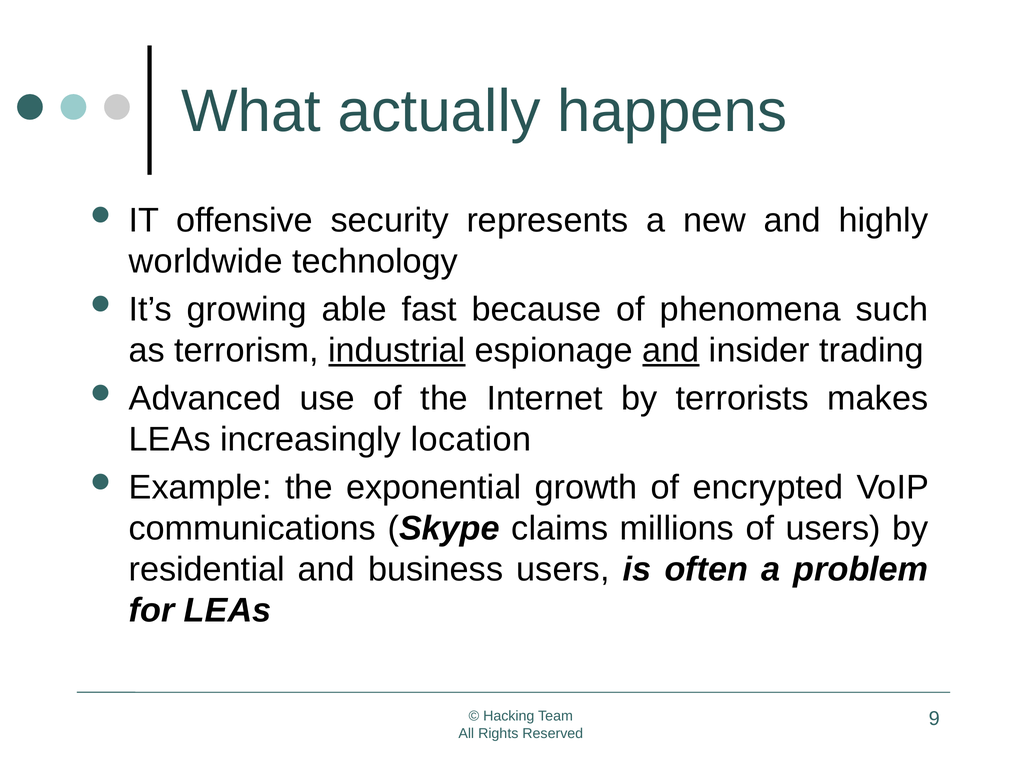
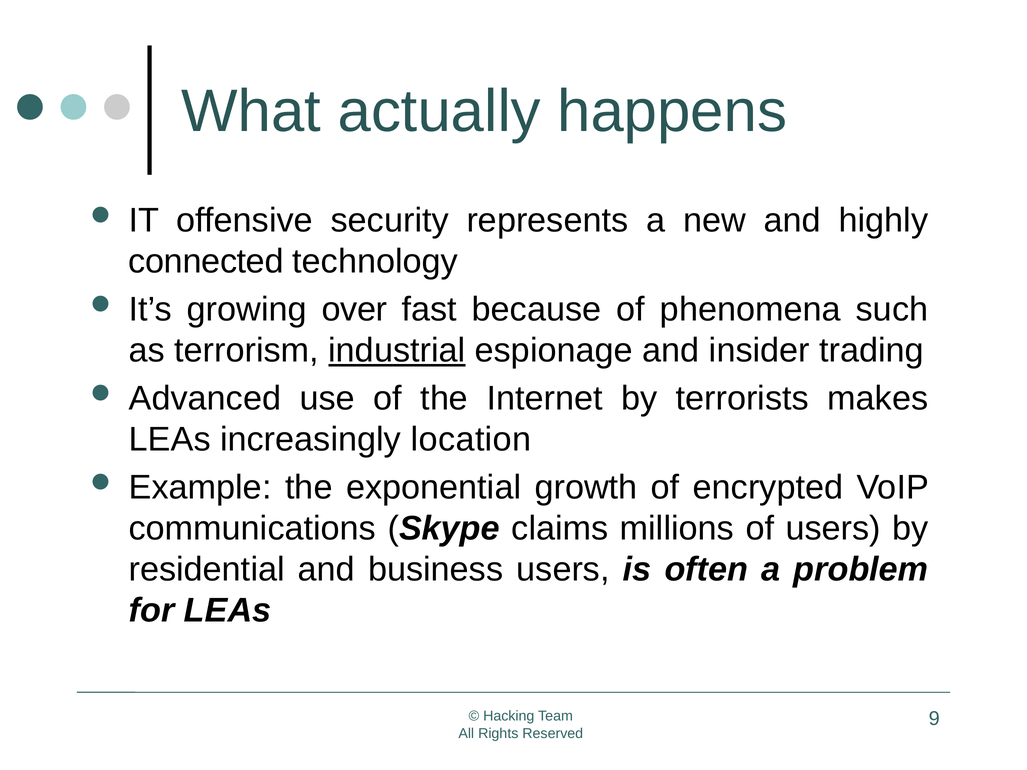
worldwide: worldwide -> connected (206, 262)
able: able -> over (354, 310)
and underline: present -> none (671, 351)
